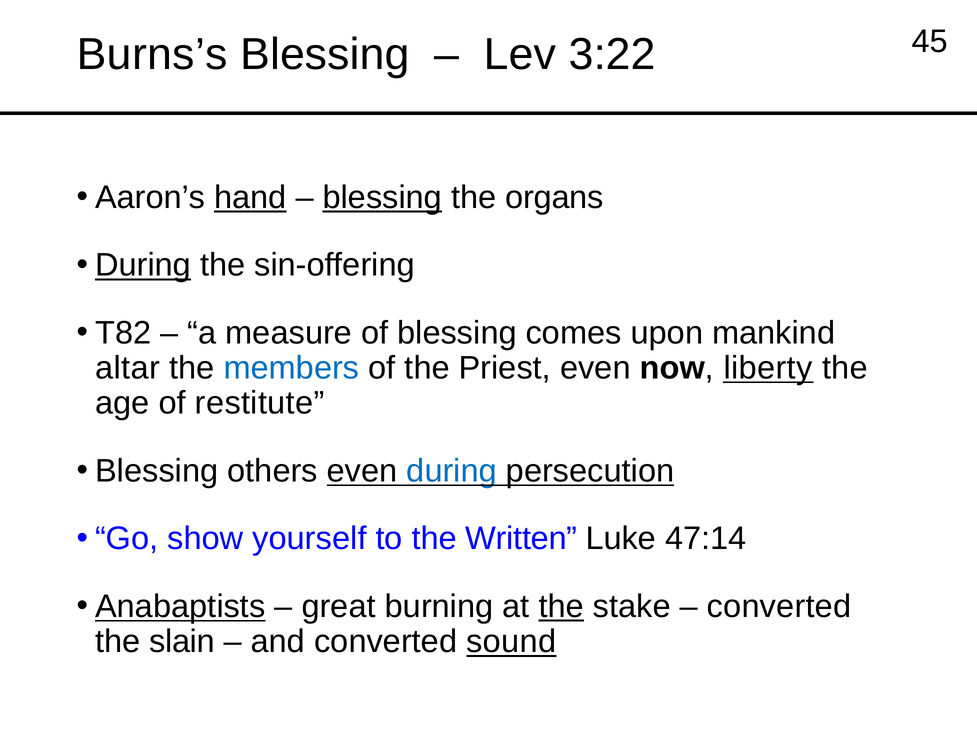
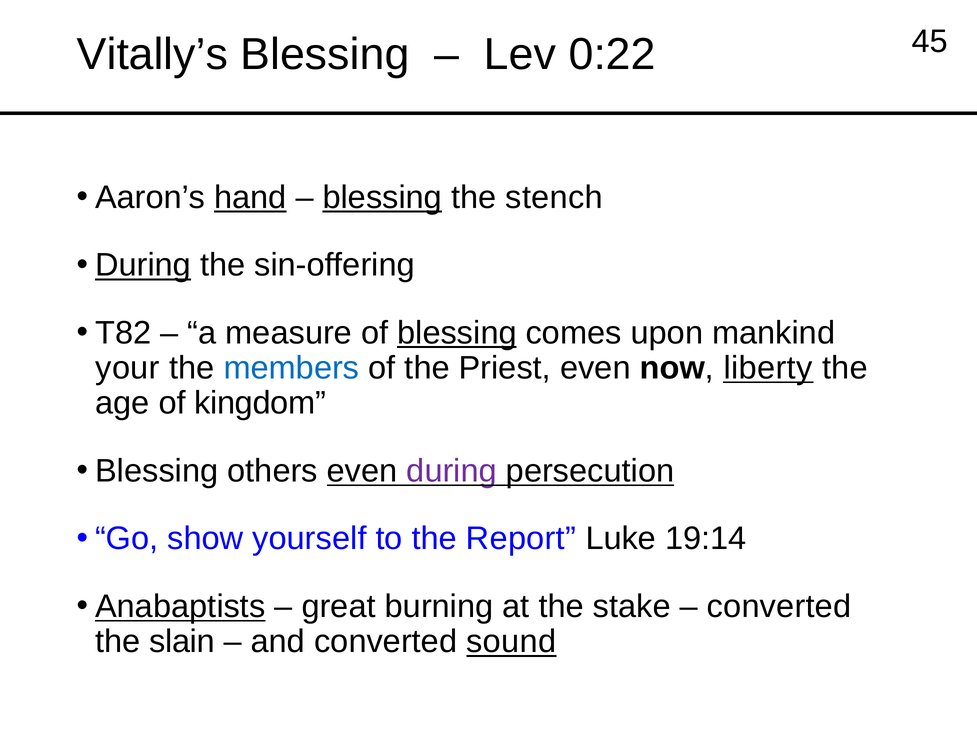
Burns’s: Burns’s -> Vitally’s (152, 55)
3:22: 3:22 -> 0:22 (612, 55)
organs: organs -> stench (554, 197)
blessing underline: none -> present (457, 333)
altar: altar -> your (128, 368)
restitute: restitute -> kingdom (260, 403)
during colour: blue -> purple (452, 471)
Written: Written -> Report (521, 539)
47:14: 47:14 -> 19:14 (706, 539)
the underline: present -> none (561, 606)
